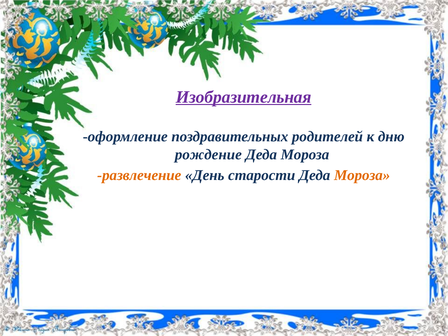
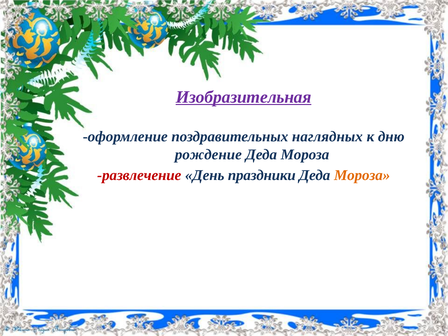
родителей: родителей -> наглядных (327, 137)
развлечение colour: orange -> red (139, 175)
старости: старости -> праздники (262, 175)
